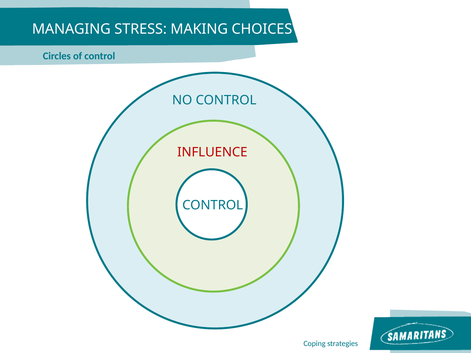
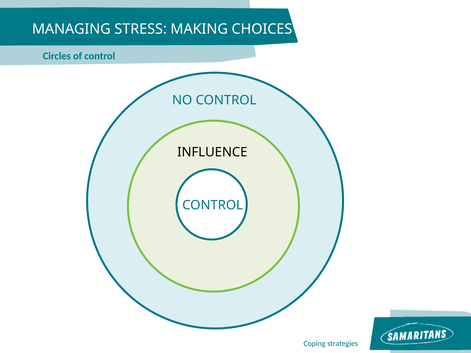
INFLUENCE colour: red -> black (212, 152)
